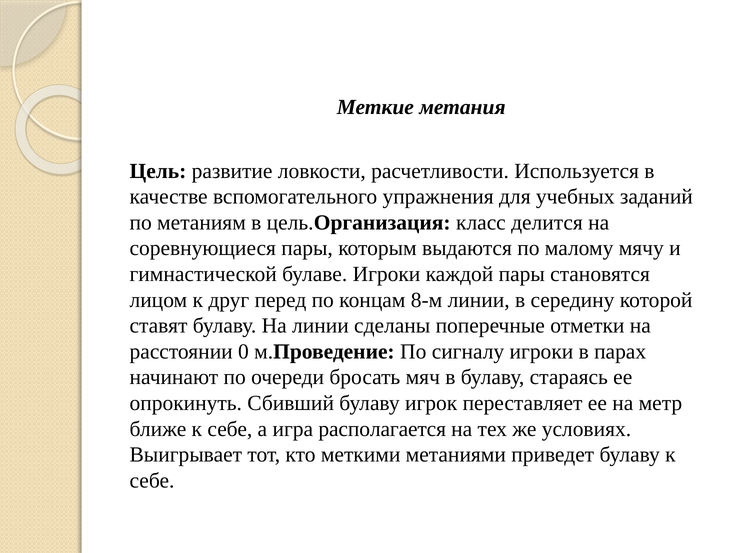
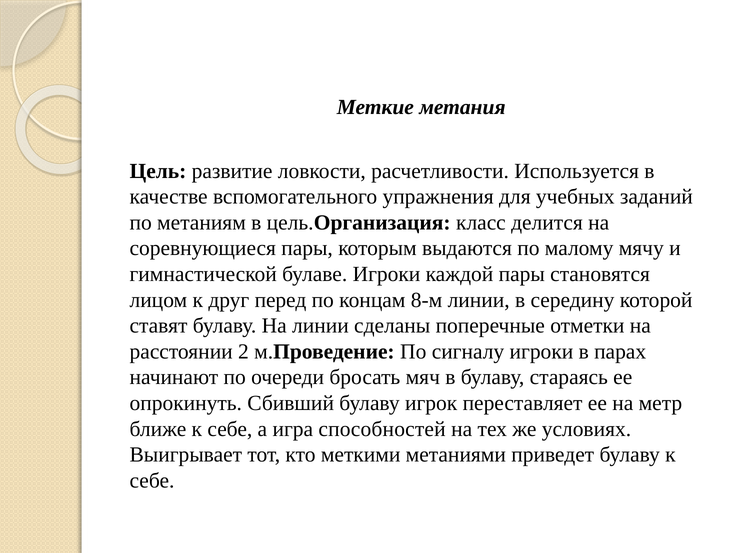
0: 0 -> 2 (243, 351)
располагается: располагается -> способностей (382, 429)
